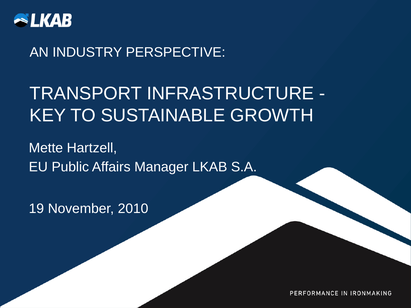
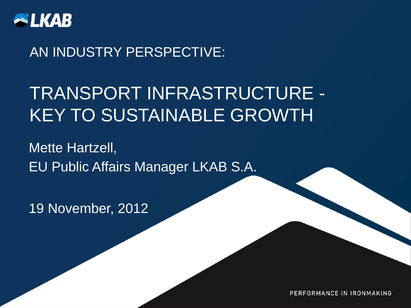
2010: 2010 -> 2012 (133, 209)
